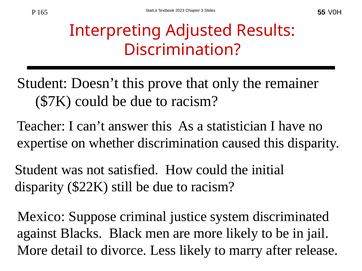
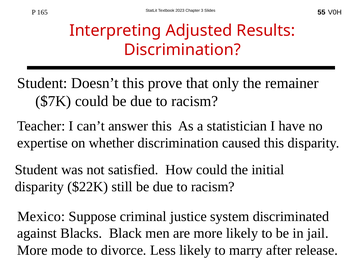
detail: detail -> mode (67, 251)
